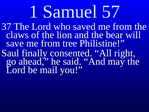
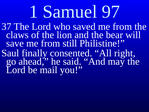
57: 57 -> 97 (111, 12)
tree: tree -> still (70, 43)
